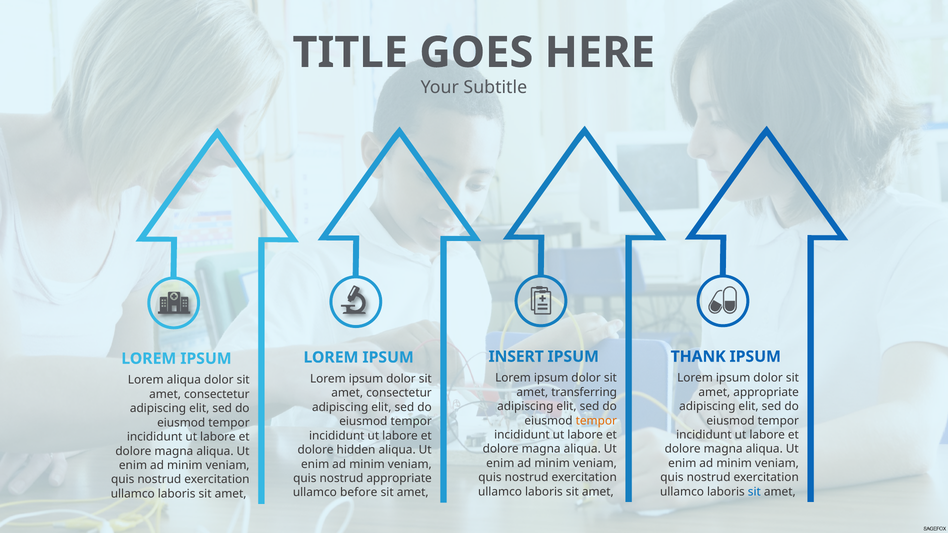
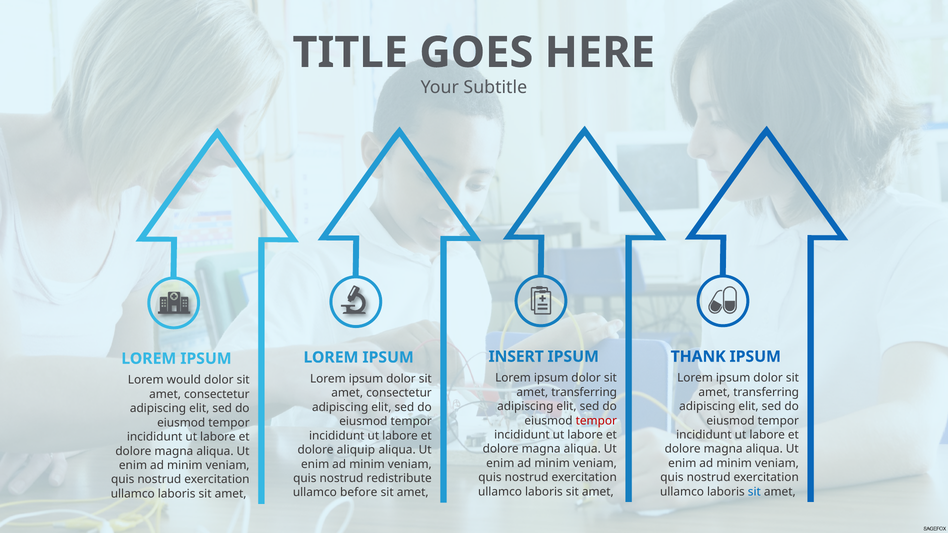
Lorem aliqua: aliqua -> would (184, 380)
appropriate: appropriate -> transferring (766, 392)
tempor colour: orange -> red (596, 421)
hidden: hidden -> aliquip (356, 450)
nostrud appropriate: appropriate -> redistribute (399, 479)
